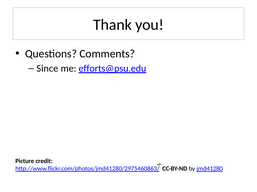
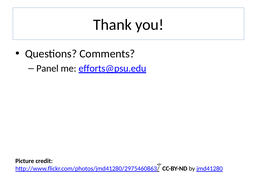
Since: Since -> Panel (47, 69)
